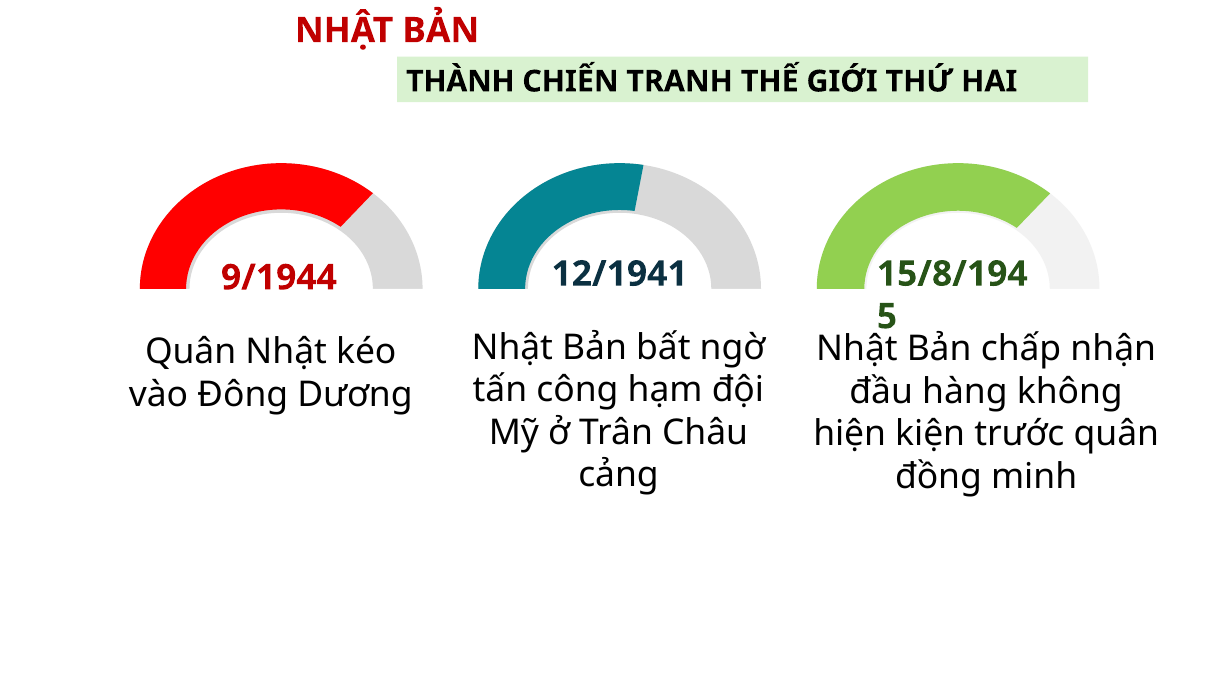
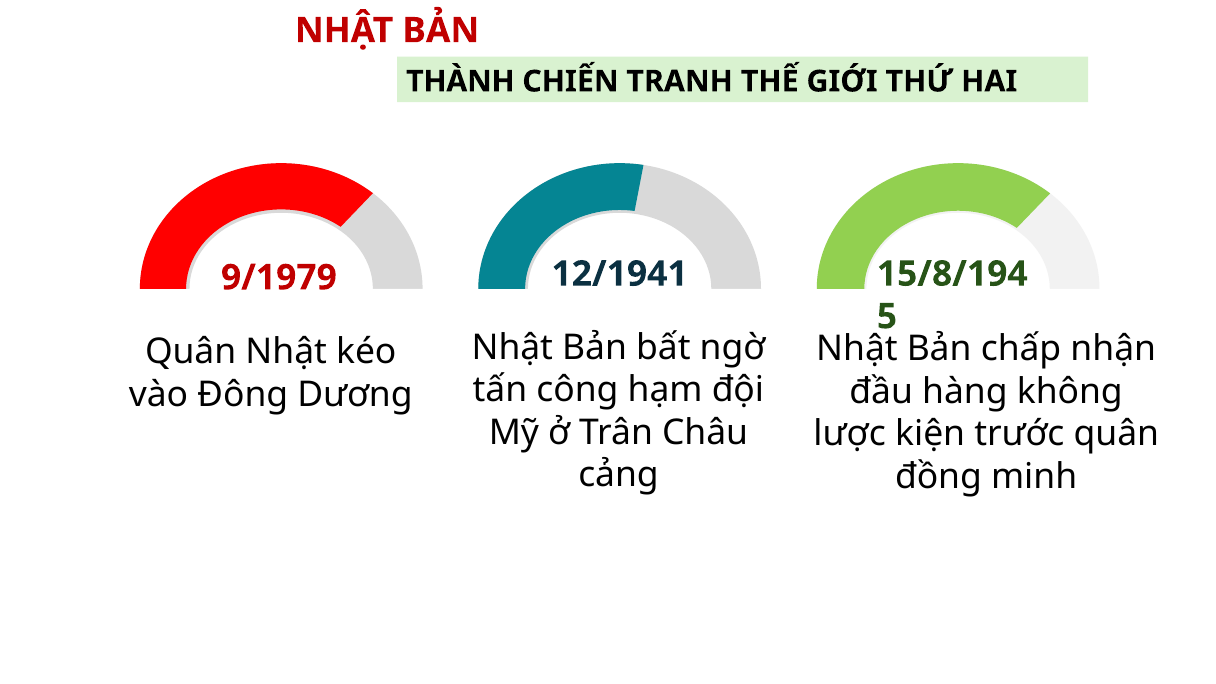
9/1944: 9/1944 -> 9/1979 (279, 278)
hiện: hiện -> lược (850, 434)
